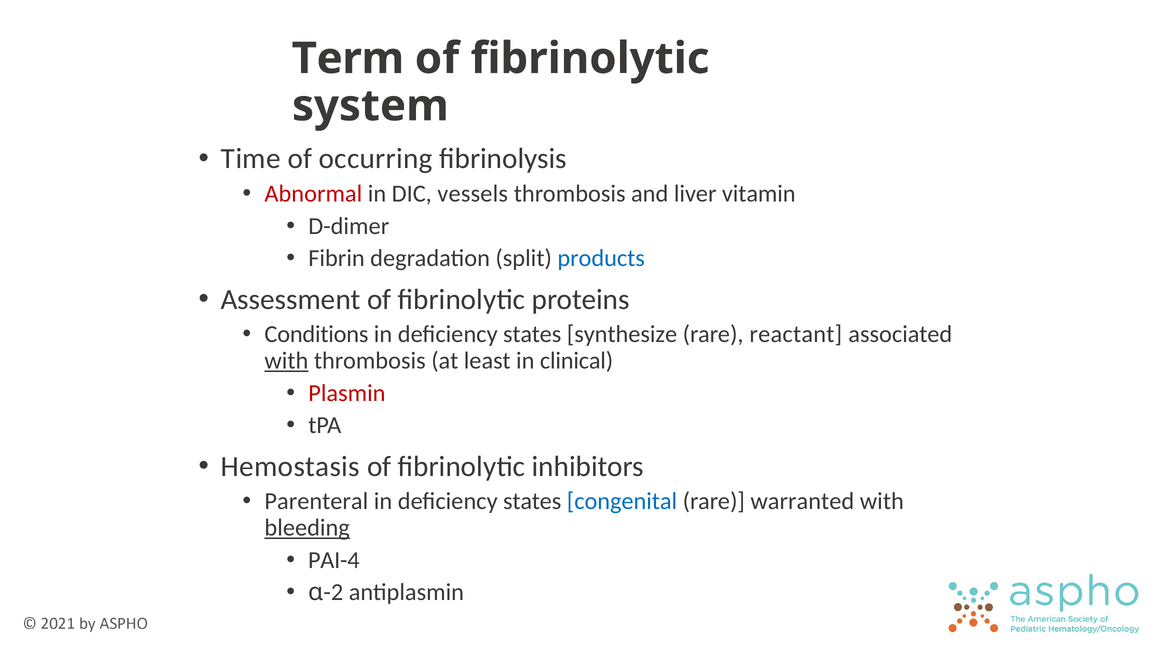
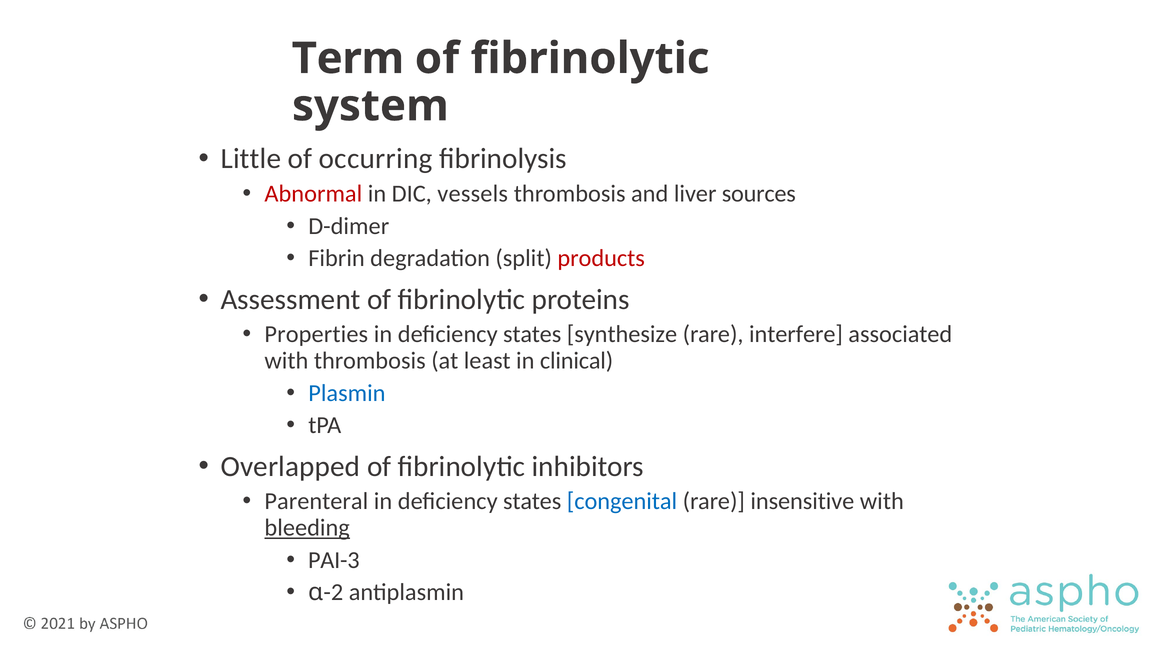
Time: Time -> Little (251, 159)
vitamin: vitamin -> sources (759, 194)
products colour: blue -> red (601, 259)
Conditions: Conditions -> Properties (316, 335)
reactant: reactant -> interfere (796, 335)
with underline: present -> none (286, 361)
Plasmin colour: red -> blue (347, 393)
Hemostasis: Hemostasis -> Overlapped (290, 467)
warranted: warranted -> insensitive (802, 502)
PAI-4: PAI-4 -> PAI-3 (334, 561)
